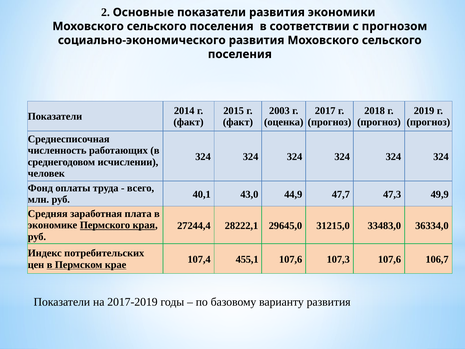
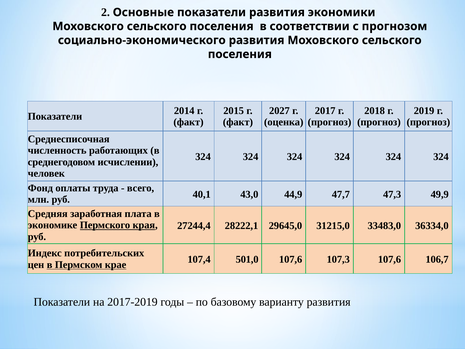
2003: 2003 -> 2027 (279, 111)
455,1: 455,1 -> 501,0 (247, 259)
